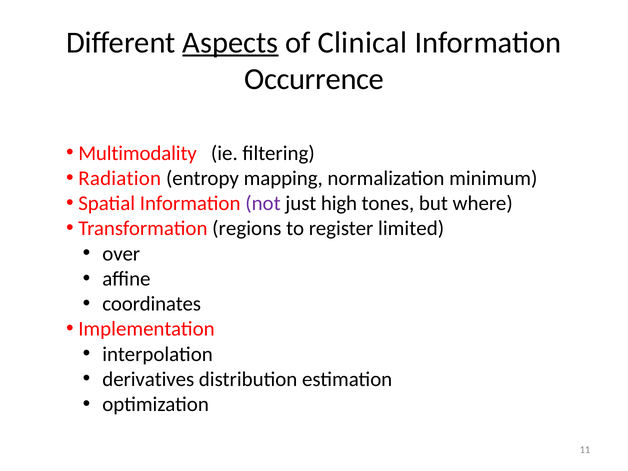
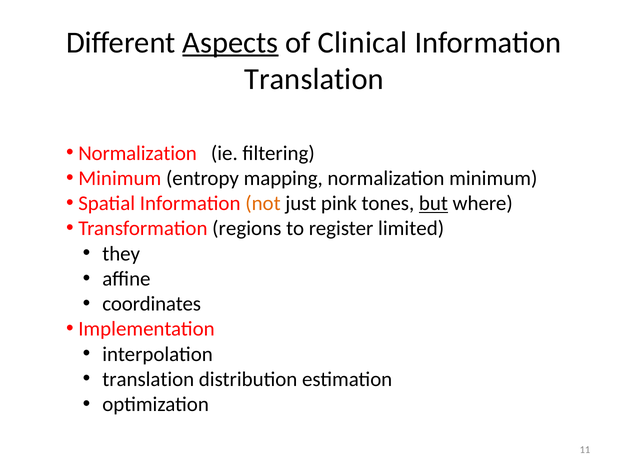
Occurrence: Occurrence -> Translation (314, 79)
Multimodality: Multimodality -> Normalization (138, 153)
Radiation: Radiation -> Minimum (120, 178)
not colour: purple -> orange (263, 203)
high: high -> pink (339, 203)
but underline: none -> present (433, 203)
over: over -> they (121, 254)
derivatives: derivatives -> translation (148, 379)
